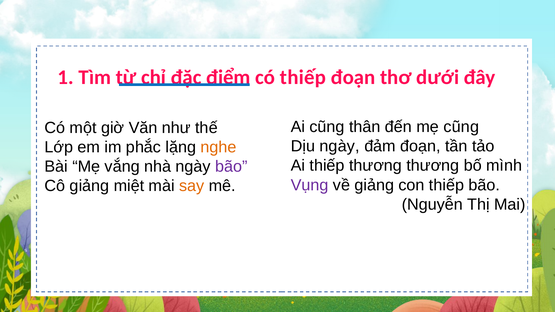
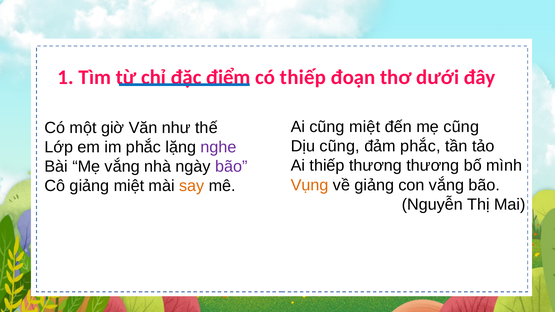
cũng thân: thân -> miệt (365, 127)
Dịu ngày: ngày -> cũng (340, 146)
đảm đoạn: đoạn -> phắc (420, 146)
nghe colour: orange -> purple (218, 147)
Vụng colour: purple -> orange (310, 185)
con thiếp: thiếp -> vắng (447, 185)
